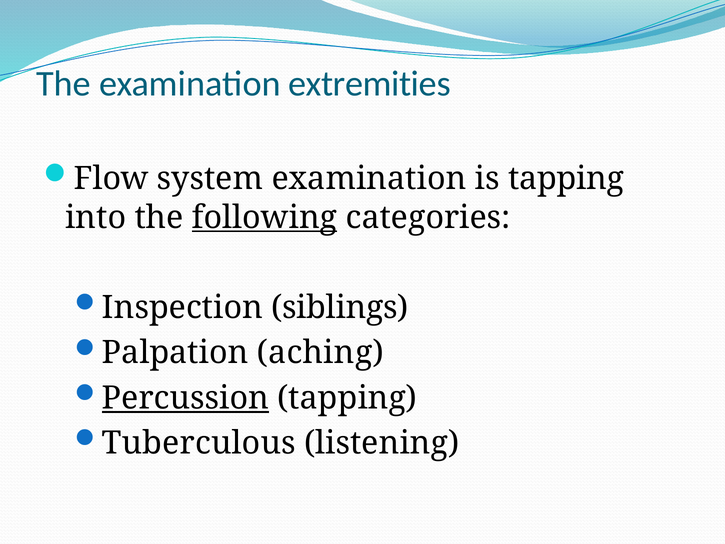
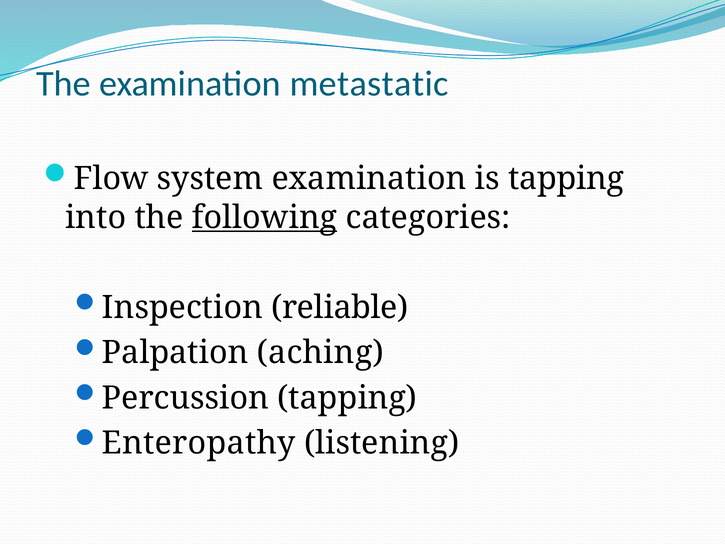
extremities: extremities -> metastatic (369, 84)
siblings: siblings -> reliable (340, 308)
Percussion underline: present -> none (185, 398)
Tuberculous: Tuberculous -> Enteropathy (199, 443)
